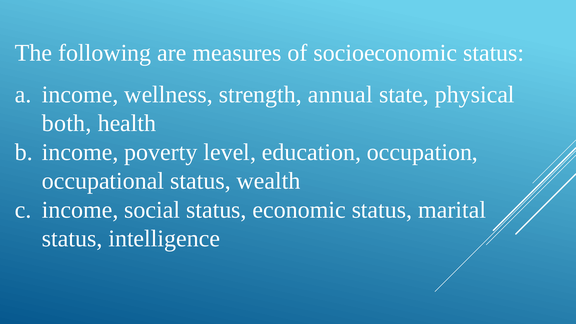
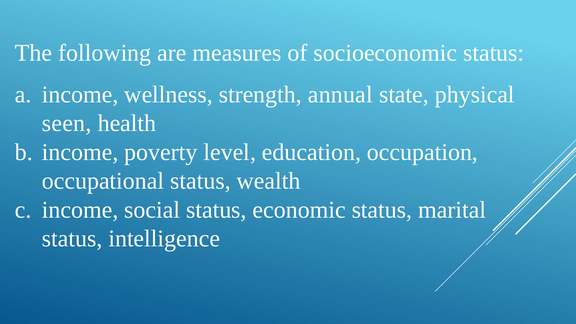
both: both -> seen (67, 123)
